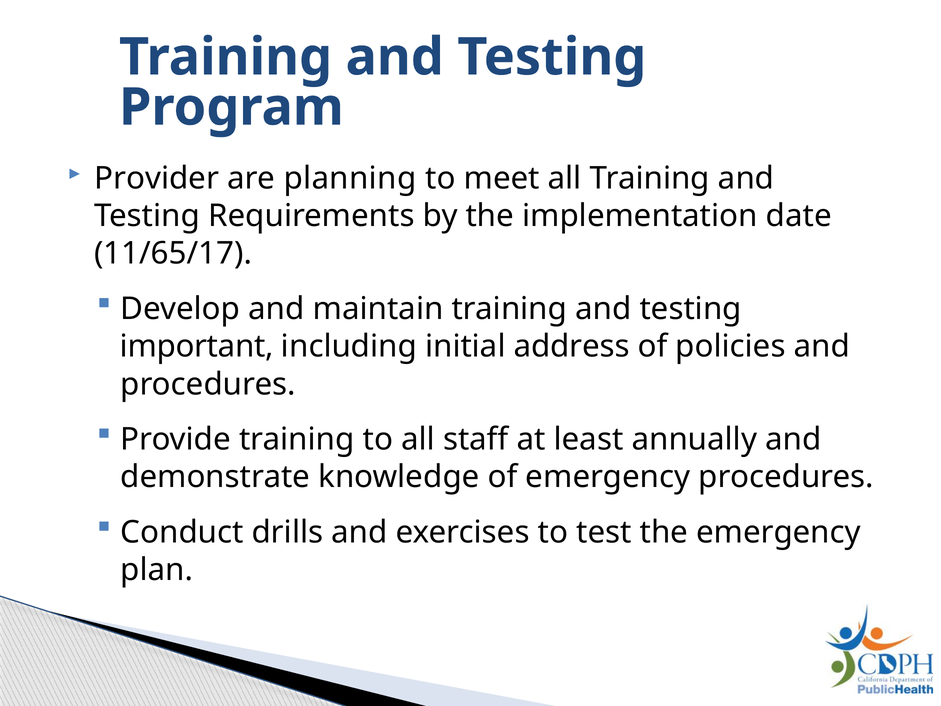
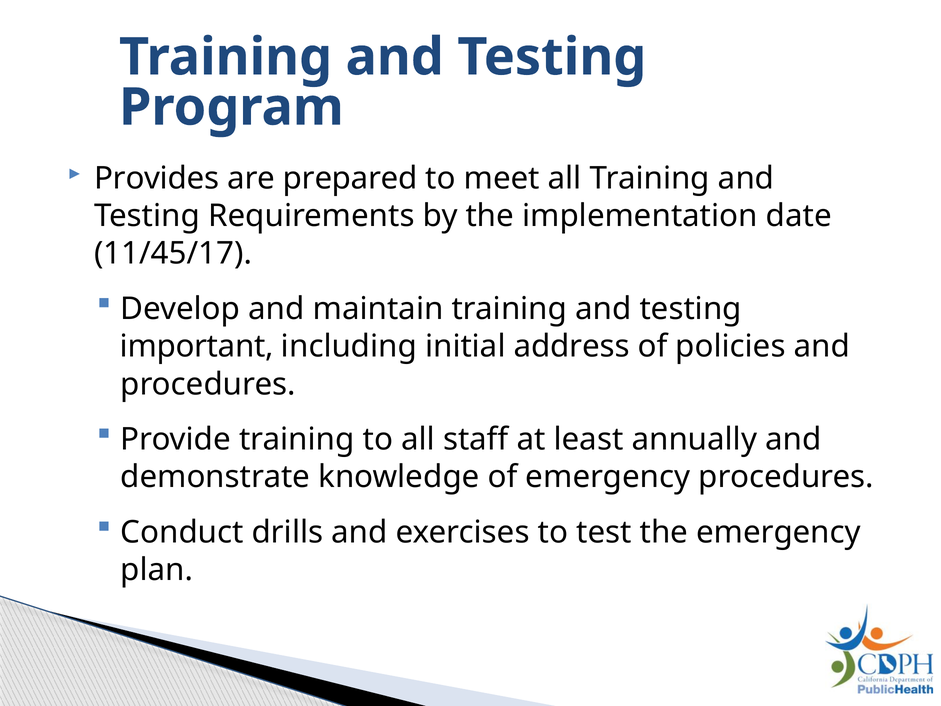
Provider: Provider -> Provides (157, 178)
planning: planning -> prepared (350, 178)
11/65/17: 11/65/17 -> 11/45/17 (173, 253)
